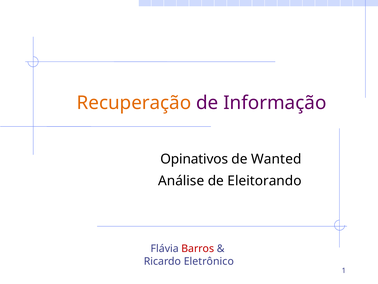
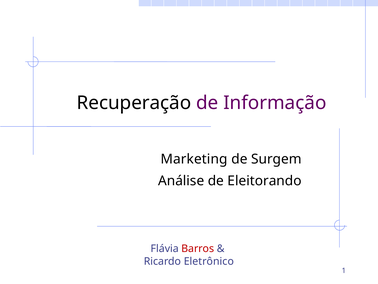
Recuperação colour: orange -> black (134, 103)
Opinativos: Opinativos -> Marketing (194, 159)
Wanted: Wanted -> Surgem (276, 159)
